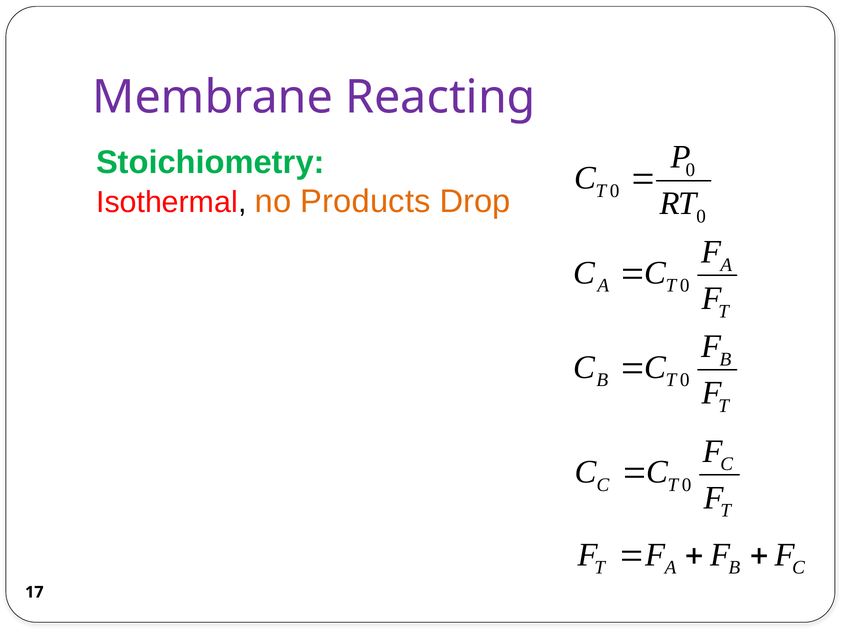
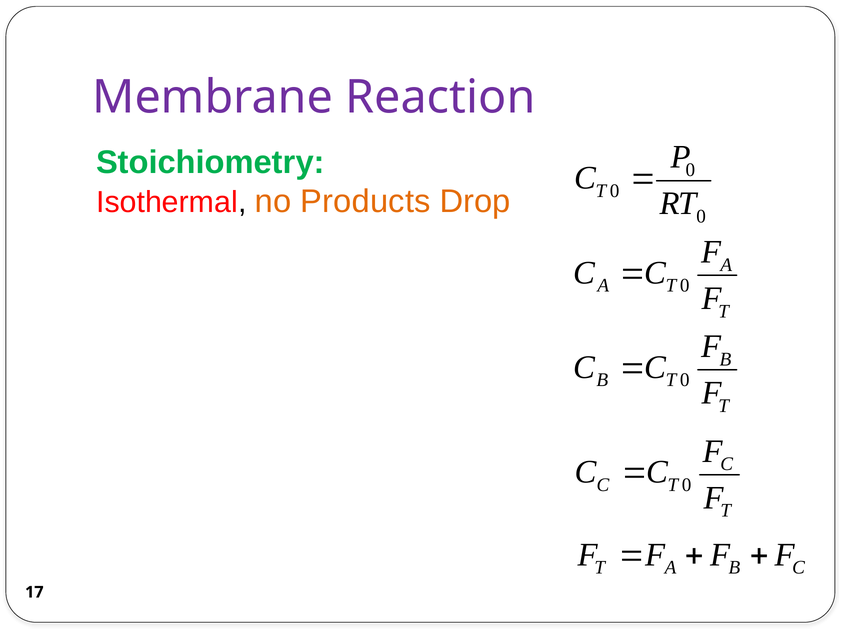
Reacting: Reacting -> Reaction (440, 97)
